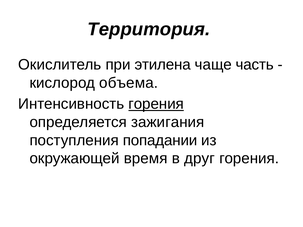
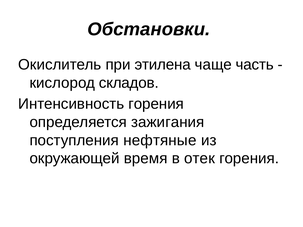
Территория: Территория -> Обстановки (149, 29)
объема: объема -> складов (129, 83)
горения underline: present -> none (156, 104)
попадании: попадании -> нефтяные (160, 140)
друг: друг -> отек (200, 159)
